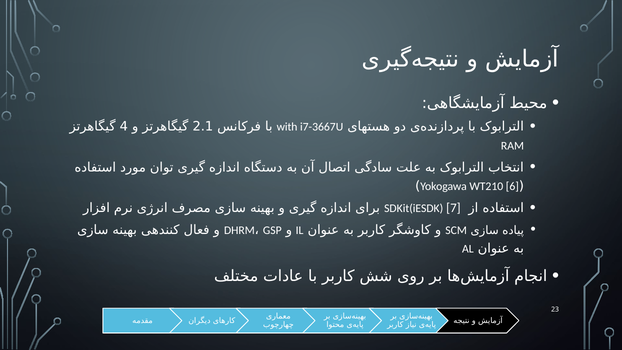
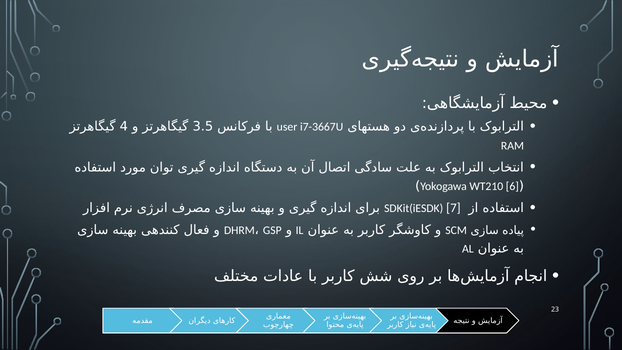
2.1: 2.1 -> 3.5 (203, 127)
with: with -> user (287, 127)
